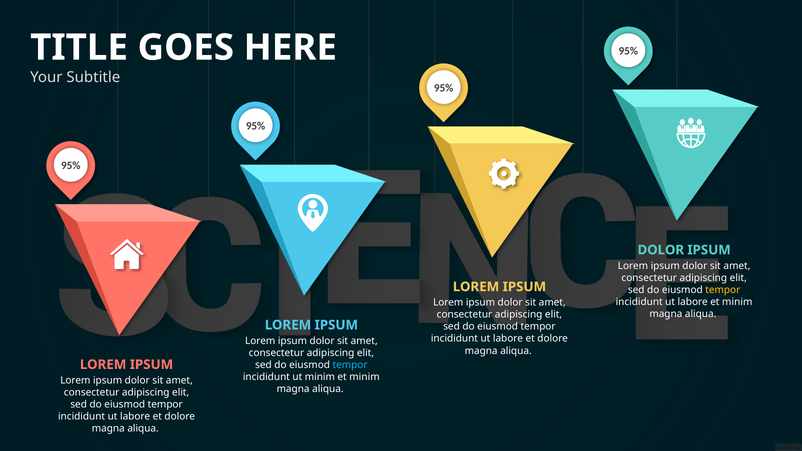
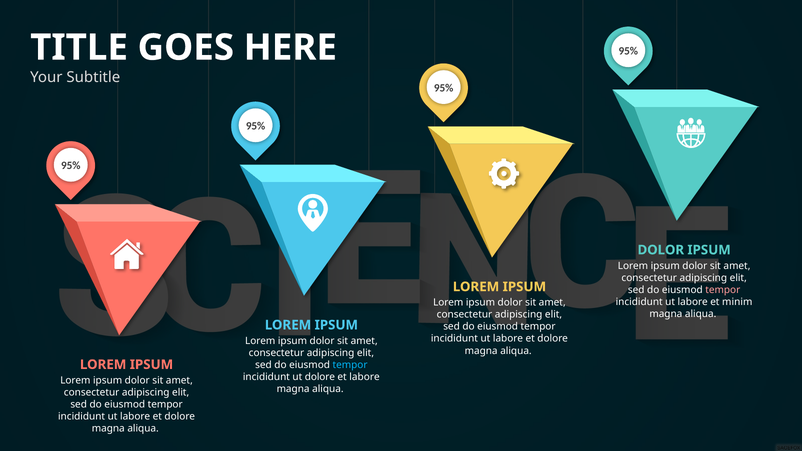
tempor colour: yellow -> pink (723, 290)
ut minim: minim -> dolore (320, 377)
minim: minim -> labore (365, 377)
